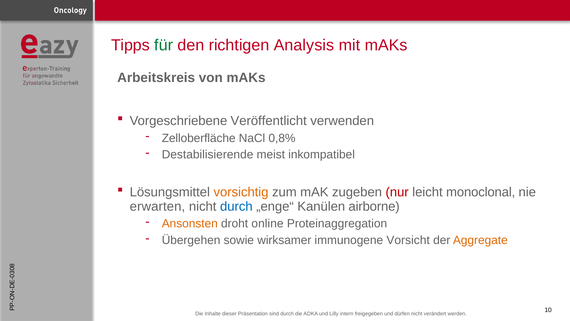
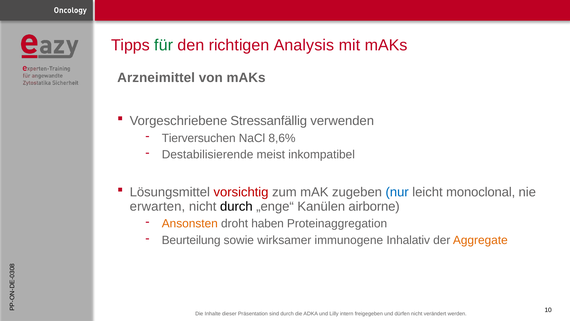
Arbeitskreis: Arbeitskreis -> Arzneimittel (156, 78)
Veröffentlicht: Veröffentlicht -> Stressanfällig (269, 121)
Zelloberfläche: Zelloberfläche -> Tierversuchen (199, 138)
0,8%: 0,8% -> 8,6% (282, 138)
vorsichtig colour: orange -> red (241, 192)
nur colour: red -> blue (397, 192)
durch colour: blue -> black (236, 206)
online: online -> haben (268, 223)
Übergehen: Übergehen -> Beurteilung (191, 240)
Vorsicht: Vorsicht -> Inhalativ (408, 240)
